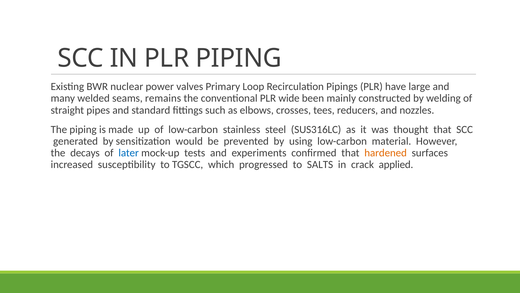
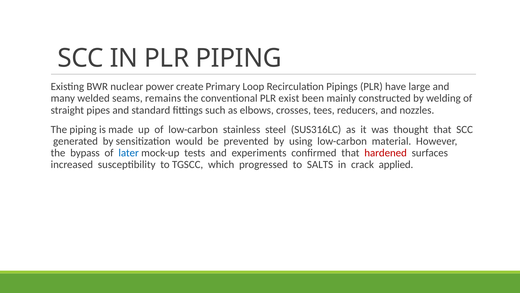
valves: valves -> create (190, 86)
wide: wide -> exist (289, 98)
decays: decays -> bypass (85, 153)
hardened colour: orange -> red (386, 153)
